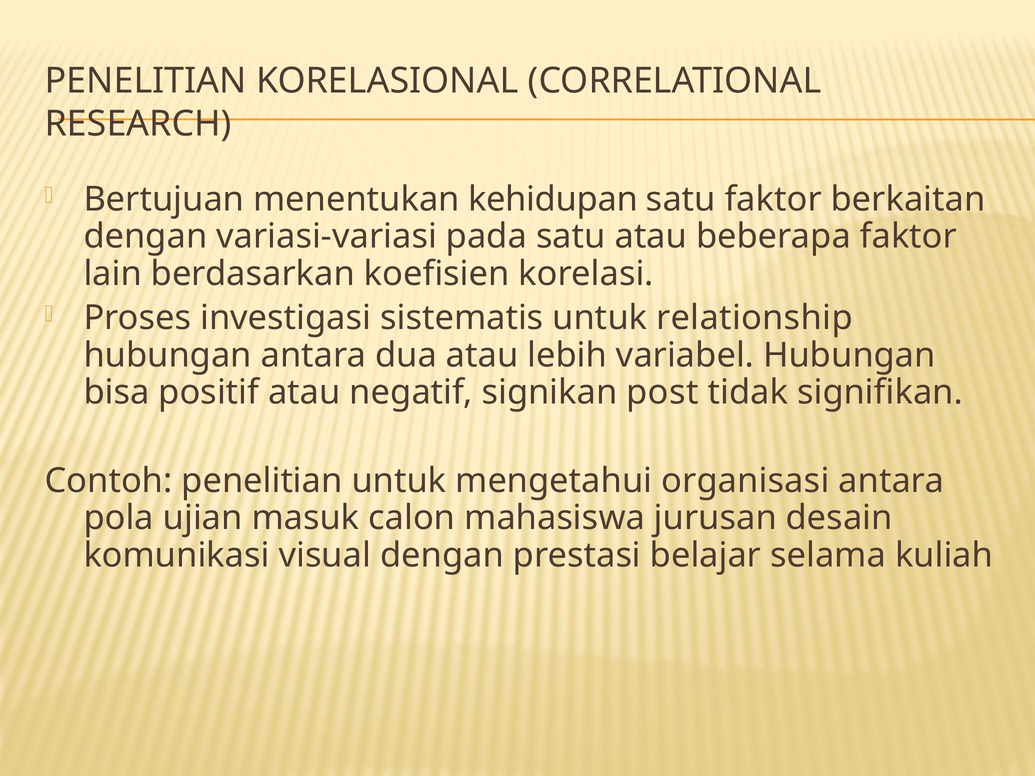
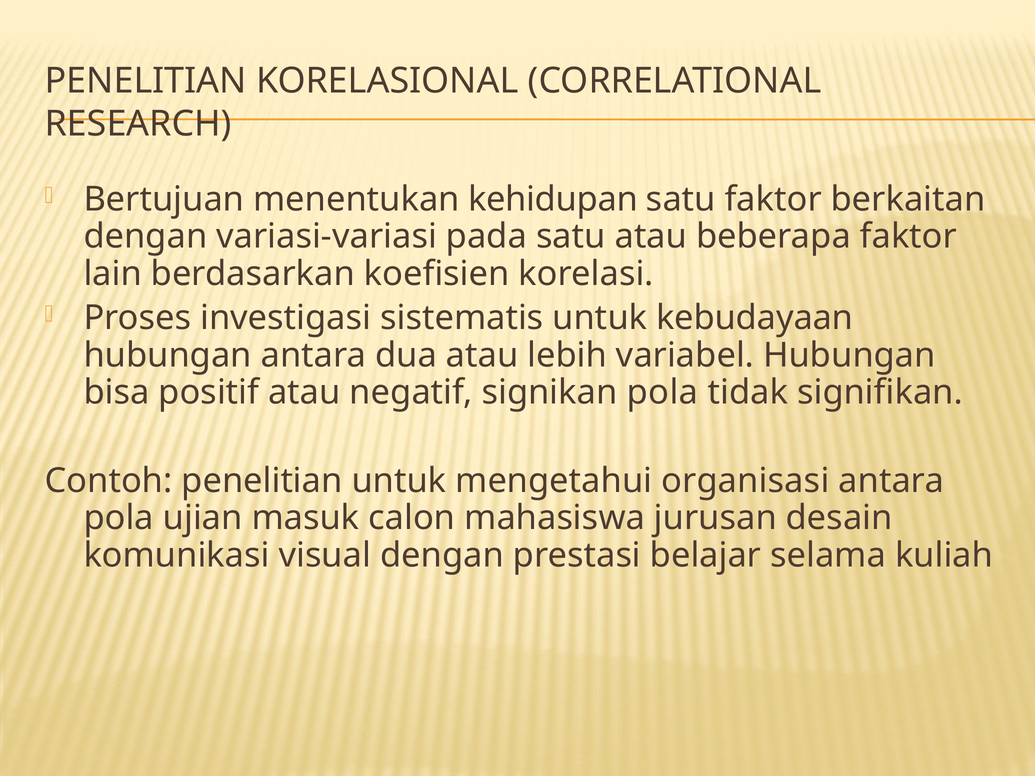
relationship: relationship -> kebudayaan (755, 318)
signikan post: post -> pola (662, 393)
